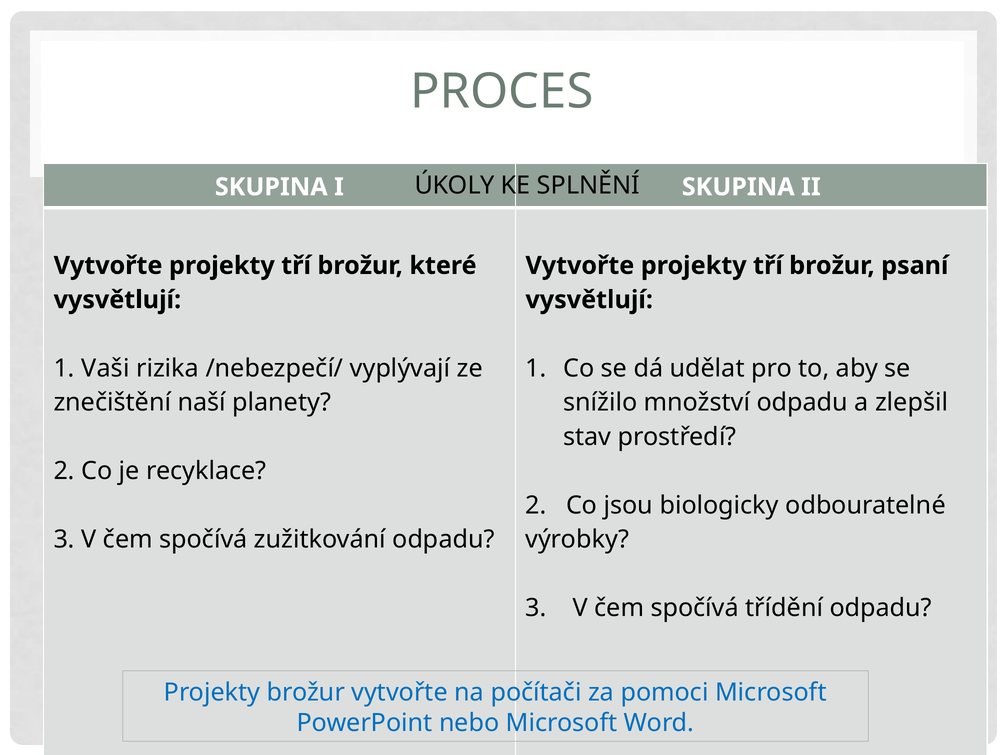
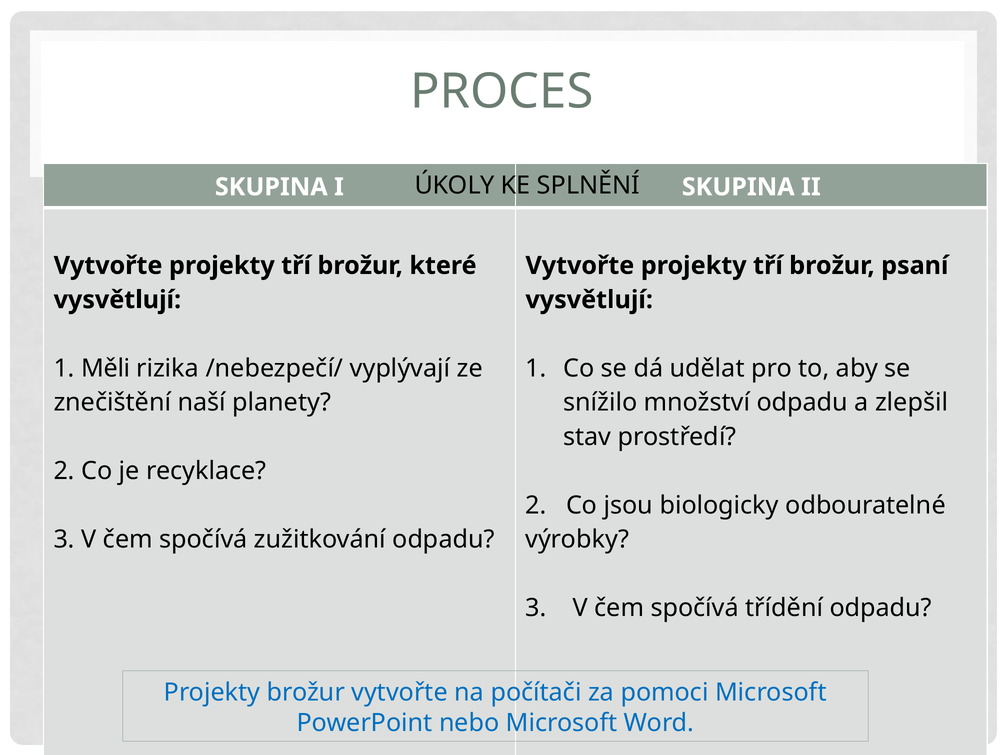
Vaši: Vaši -> Měli (106, 368)
